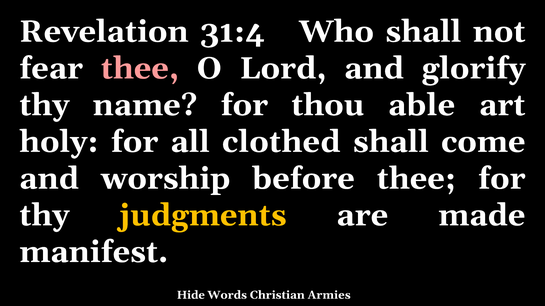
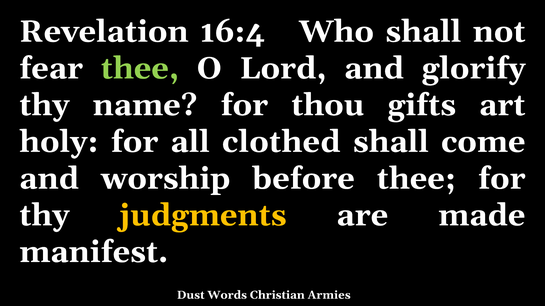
31:4: 31:4 -> 16:4 (233, 32)
thee colour: pink -> light green (140, 68)
able: able -> gifts (422, 105)
Hide: Hide -> Dust (191, 296)
